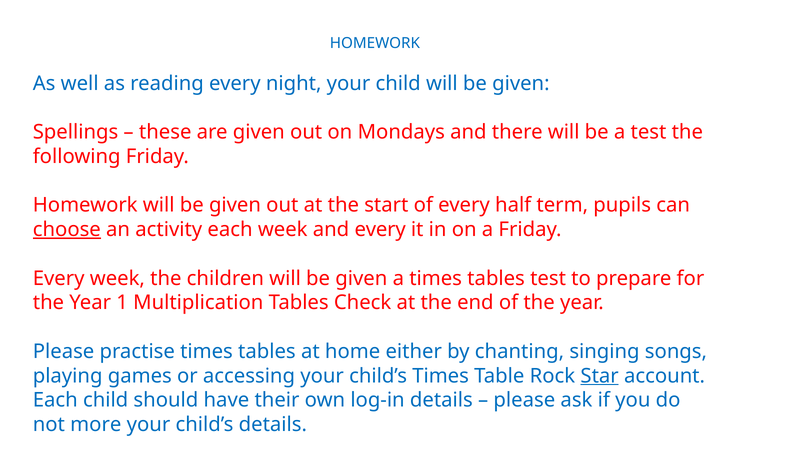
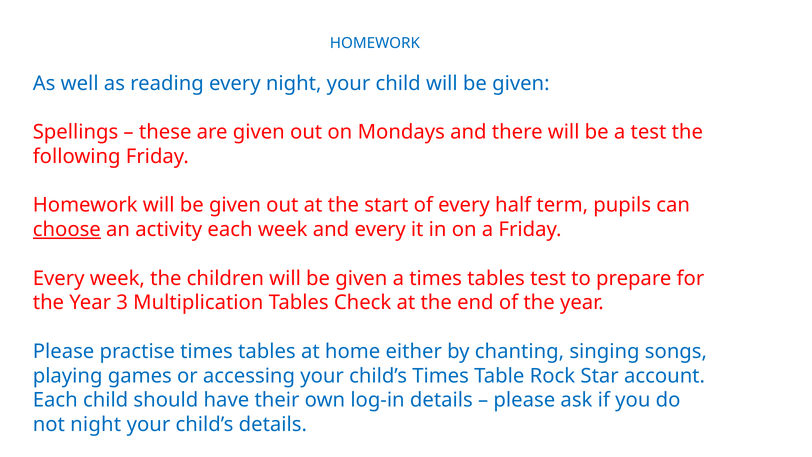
1: 1 -> 3 (122, 303)
Star underline: present -> none (600, 376)
not more: more -> night (96, 424)
